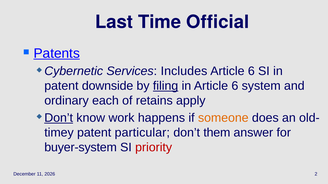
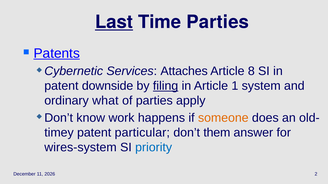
Last underline: none -> present (114, 22)
Time Official: Official -> Parties (218, 22)
Includes: Includes -> Attaches (184, 71)
6: 6 -> 8 (251, 71)
in Article 6: 6 -> 1 (235, 86)
each: each -> what (105, 101)
of retains: retains -> parties (154, 101)
Don’t underline: present -> none (59, 118)
buyer-system: buyer-system -> wires-system (81, 148)
priority colour: red -> blue (154, 148)
